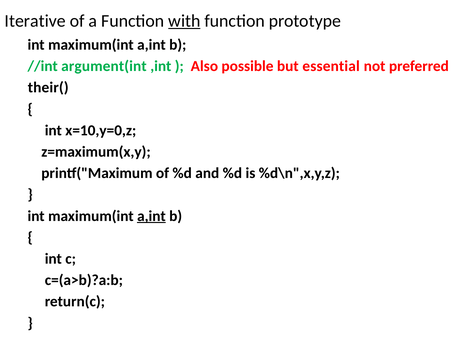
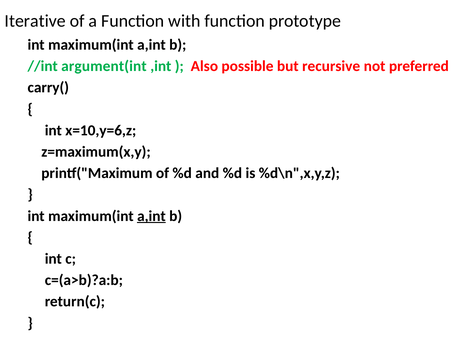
with underline: present -> none (184, 21)
essential: essential -> recursive (331, 66)
their(: their( -> carry( (48, 88)
x=10,y=0,z: x=10,y=0,z -> x=10,y=6,z (101, 130)
